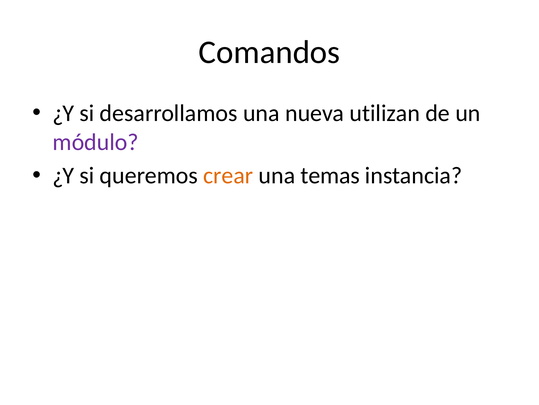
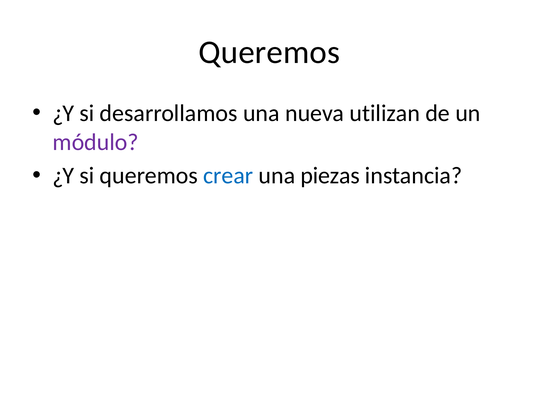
Comandos: Comandos -> Queremos (269, 52)
crear colour: orange -> blue (228, 175)
temas: temas -> piezas (330, 175)
